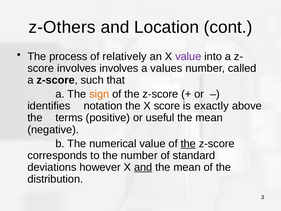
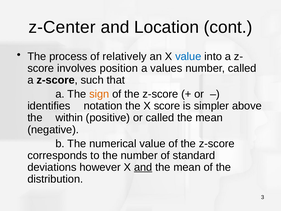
z-Others: z-Others -> z-Center (62, 27)
value colour: purple -> blue (188, 56)
involves involves: involves -> position (119, 68)
exactly: exactly -> simpler (211, 106)
terms: terms -> within (69, 118)
or useful: useful -> called (160, 118)
the underline: present -> none (188, 143)
